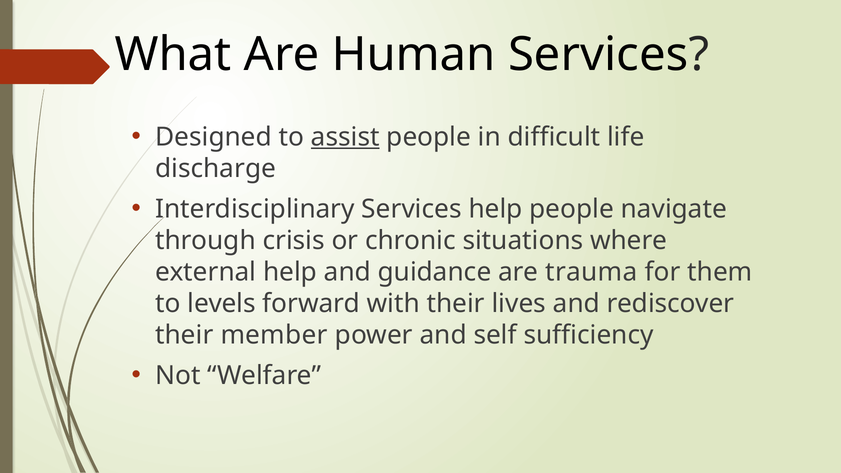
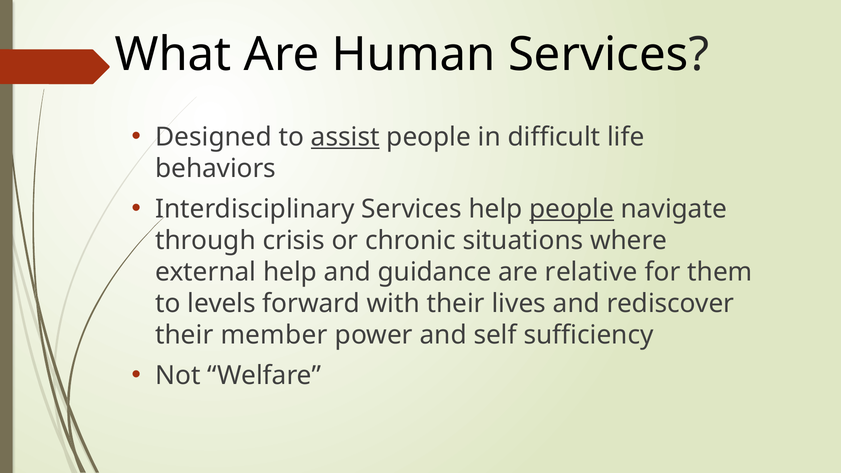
discharge: discharge -> behaviors (216, 169)
people underline: none -> present (572, 209)
trauma: trauma -> relative (591, 272)
